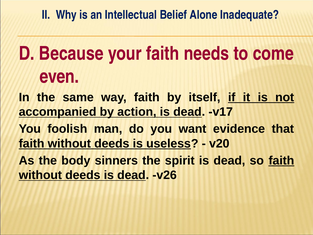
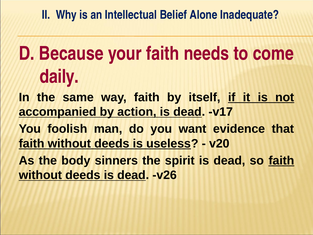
even: even -> daily (59, 77)
